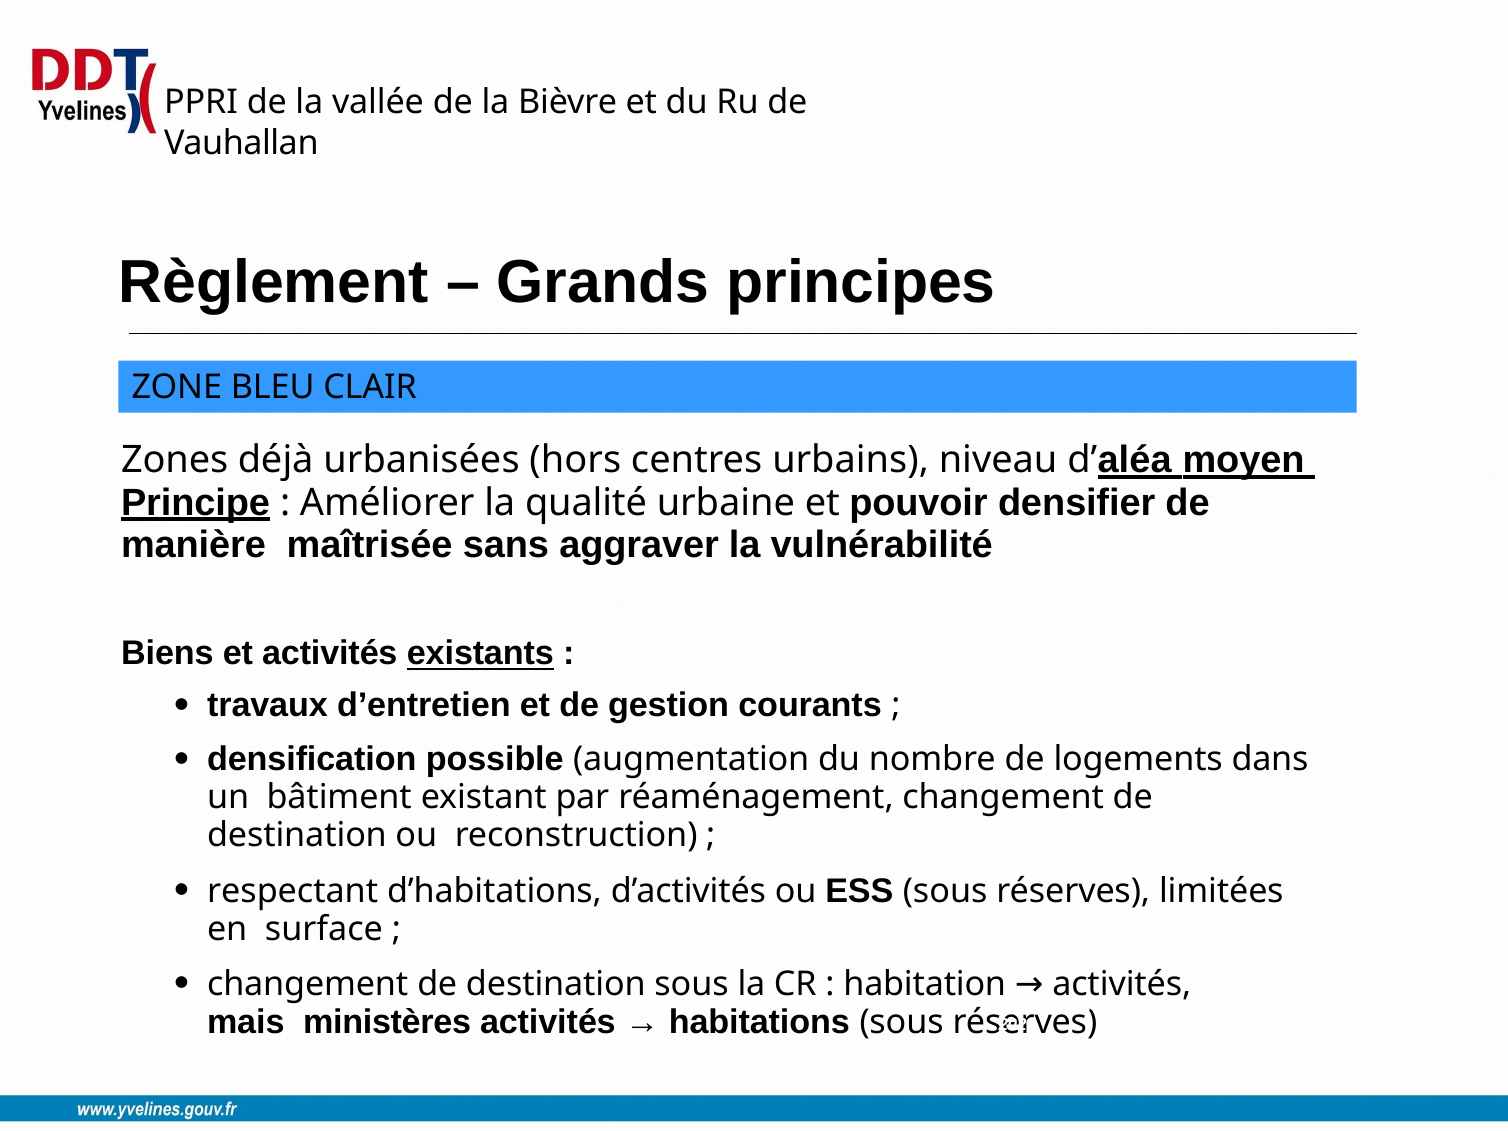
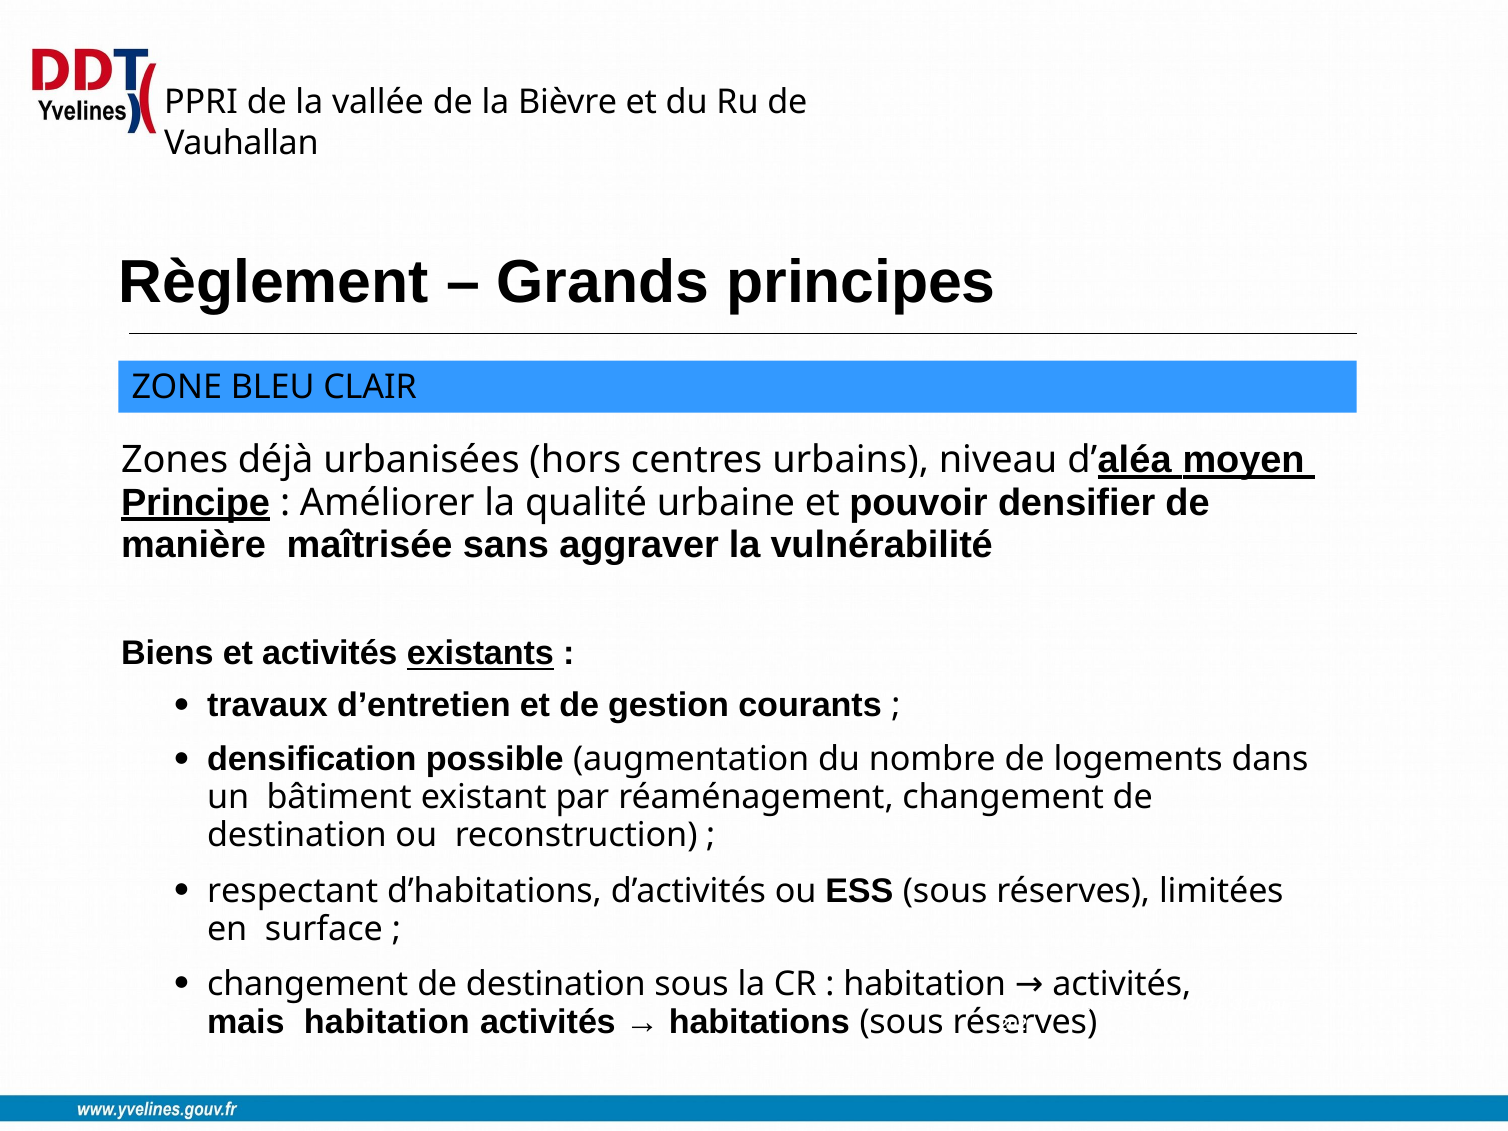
mais ministères: ministères -> habitation (387, 1022)
